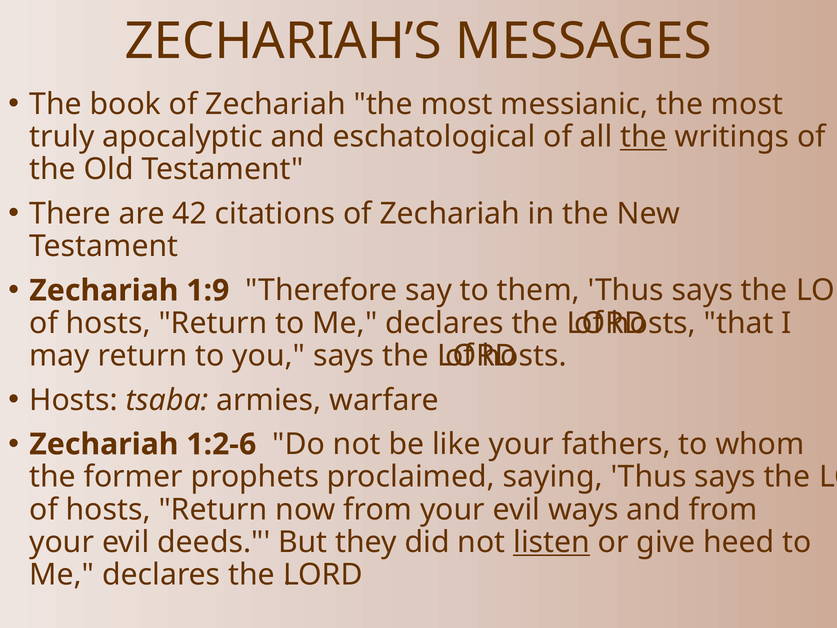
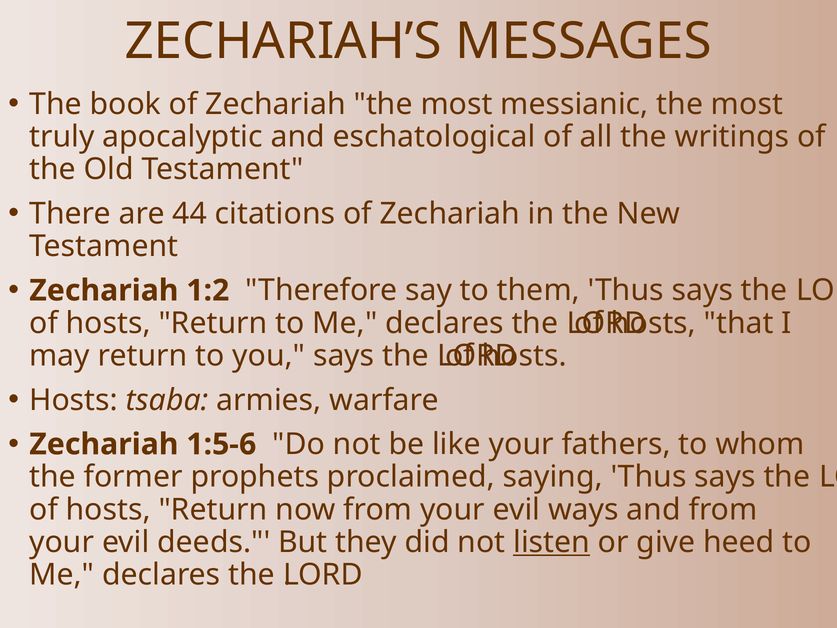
the underline: present -> none (644, 137)
42: 42 -> 44 (190, 214)
1:9: 1:9 -> 1:2 (208, 290)
1:2-6: 1:2-6 -> 1:5-6 (221, 444)
